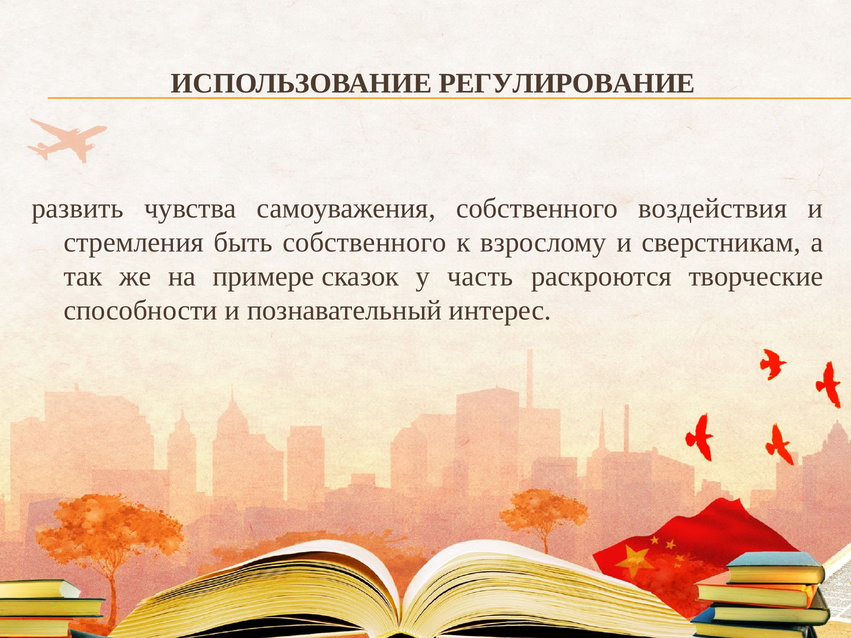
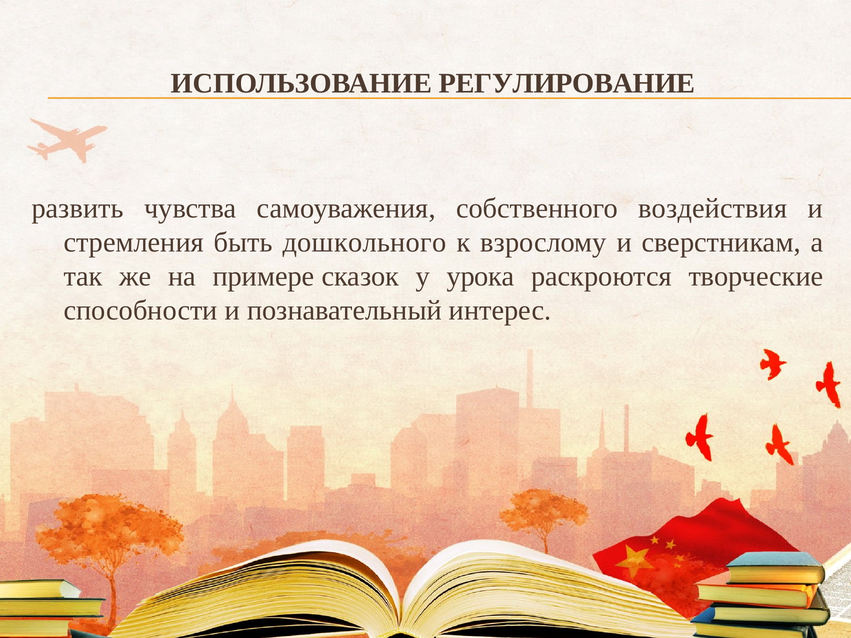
быть собственного: собственного -> дошкольного (365, 242)
часть: часть -> урока (481, 276)
